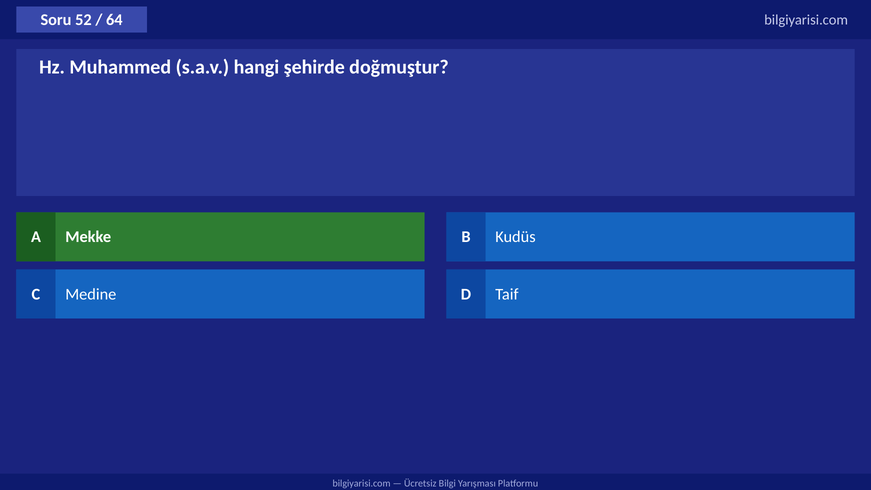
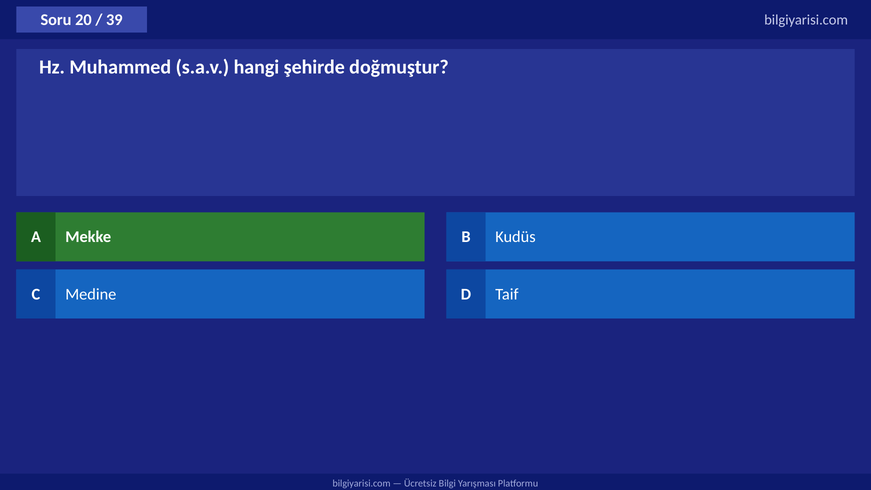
52: 52 -> 20 (83, 20)
64: 64 -> 39 (114, 20)
